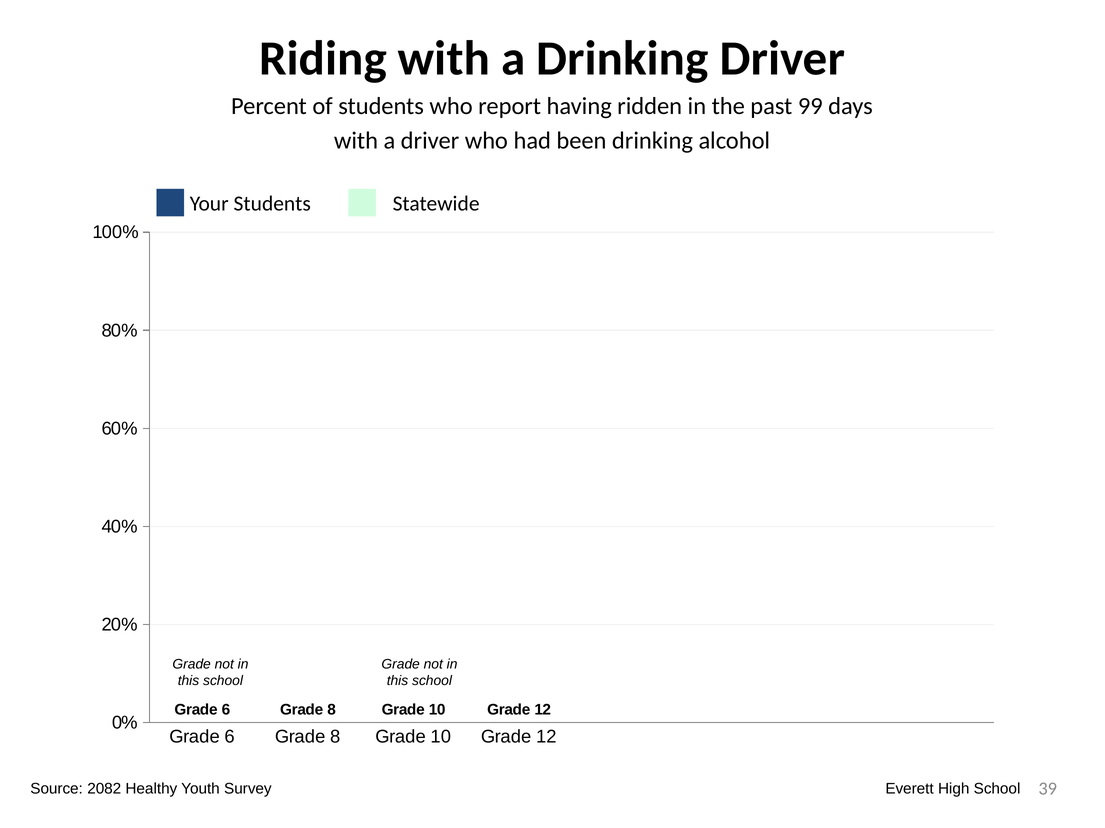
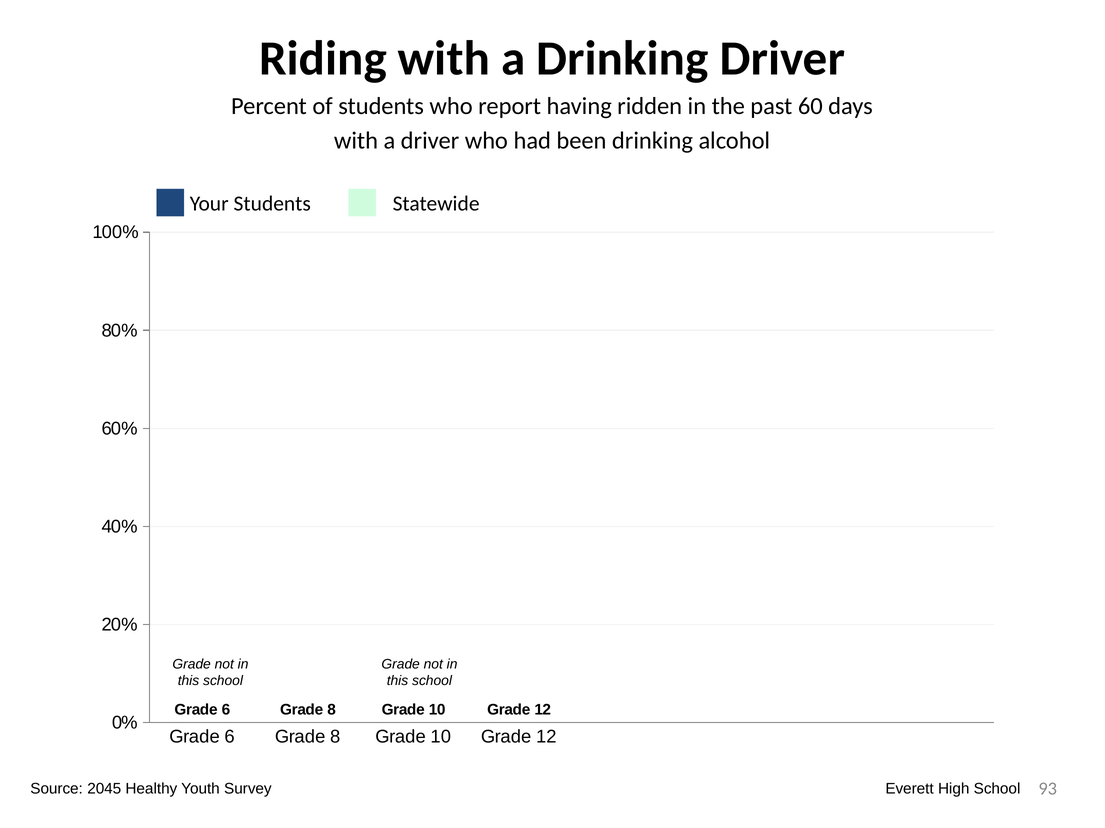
99: 99 -> 60 (810, 106)
2082: 2082 -> 2045 (104, 789)
39: 39 -> 93 (1048, 789)
